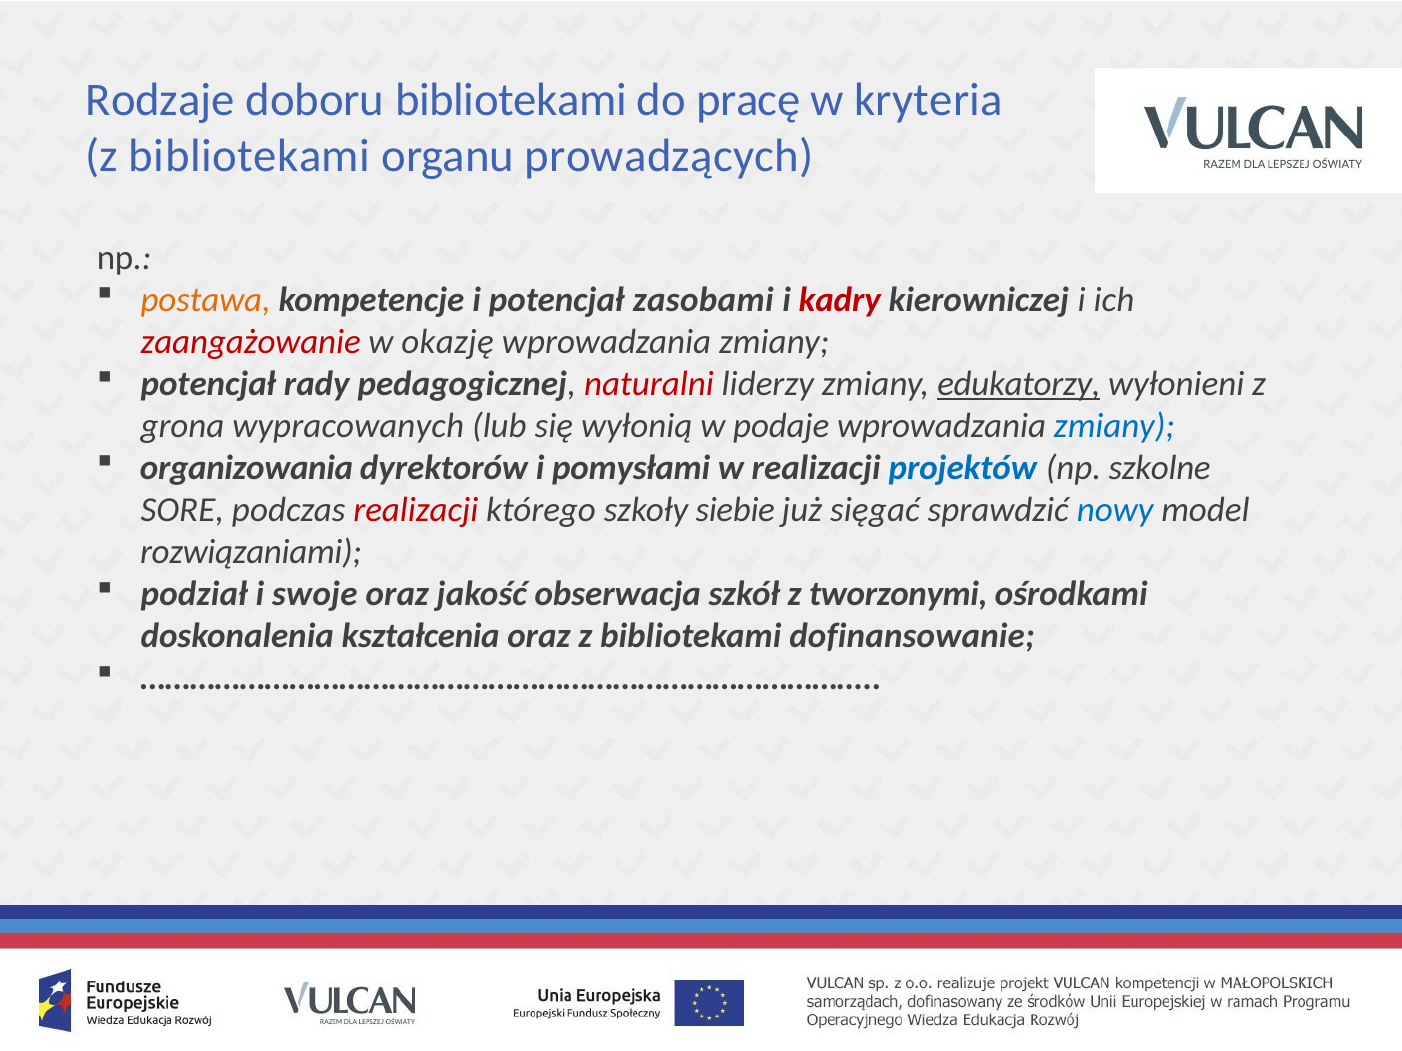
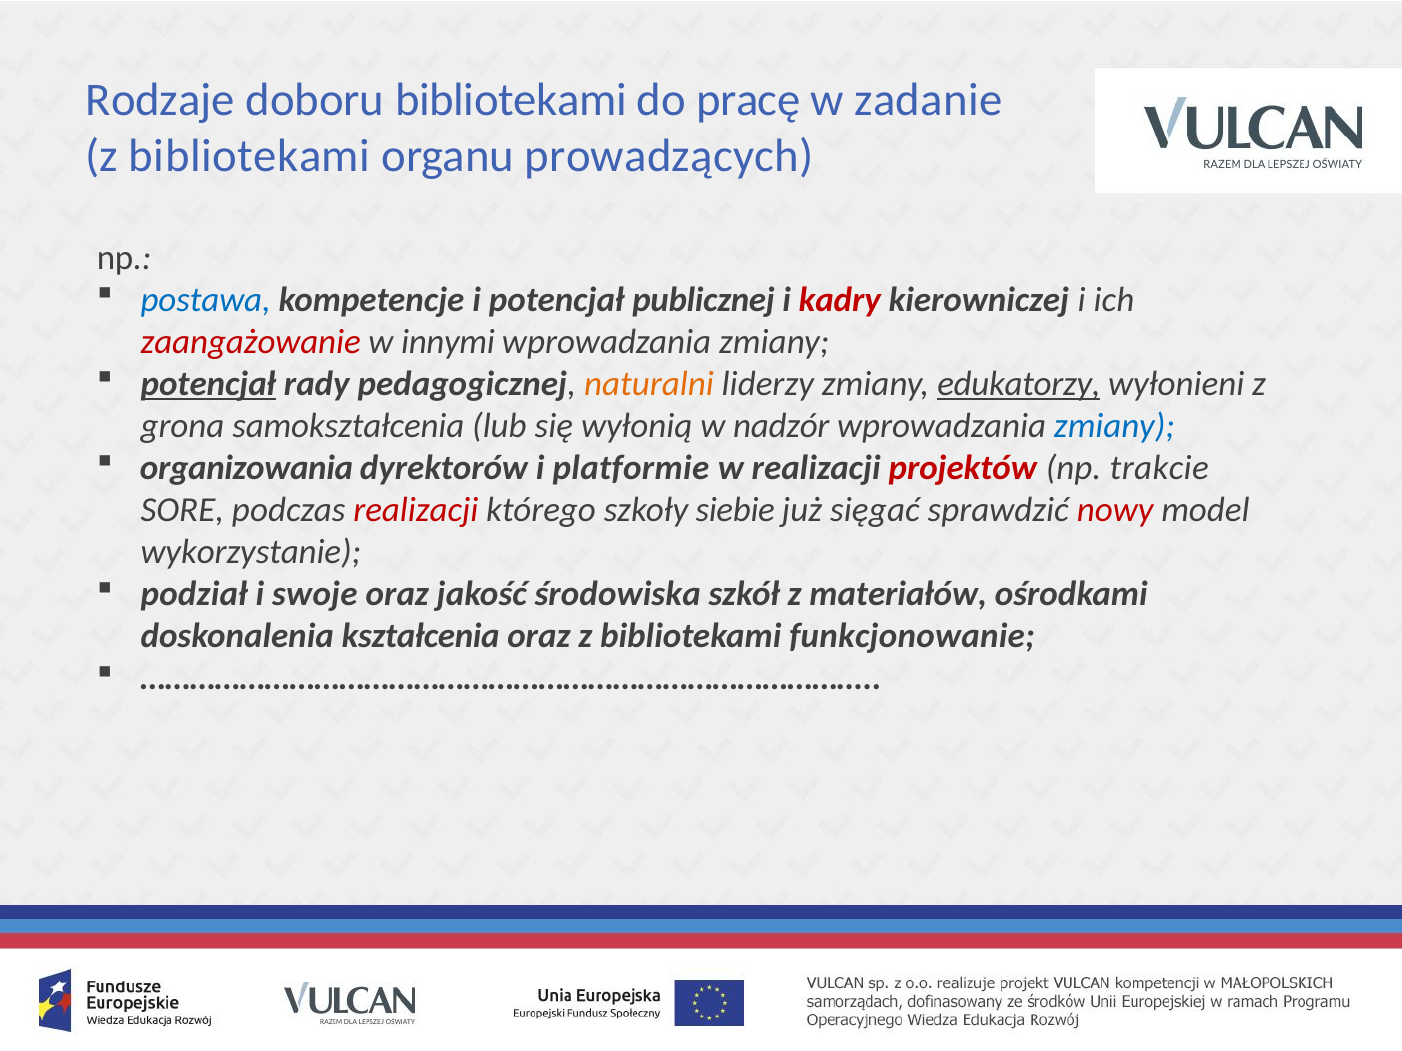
kryteria: kryteria -> zadanie (929, 100)
postawa colour: orange -> blue (206, 300)
zasobami: zasobami -> publicznej (704, 300)
okazję: okazję -> innymi (448, 342)
potencjał underline: none -> present (208, 384)
naturalni colour: red -> orange (649, 384)
wypracowanych: wypracowanych -> samokształcenia (348, 426)
podaje: podaje -> nadzór (781, 426)
pomysłami: pomysłami -> platformie (631, 468)
projektów colour: blue -> red (963, 468)
szkolne: szkolne -> trakcie (1159, 468)
nowy colour: blue -> red (1115, 510)
rozwiązaniami: rozwiązaniami -> wykorzystanie (251, 552)
obserwacja: obserwacja -> środowiska (618, 595)
tworzonymi: tworzonymi -> materiałów (898, 595)
dofinansowanie: dofinansowanie -> funkcjonowanie (912, 637)
